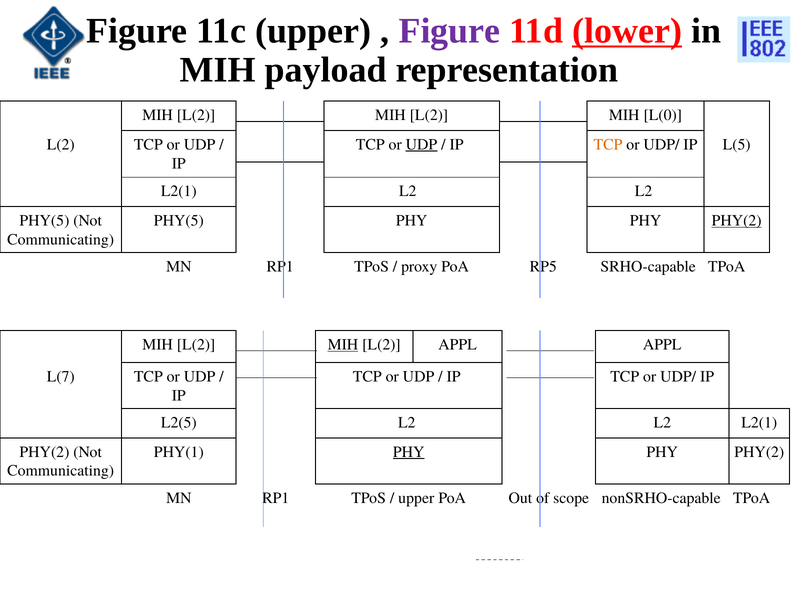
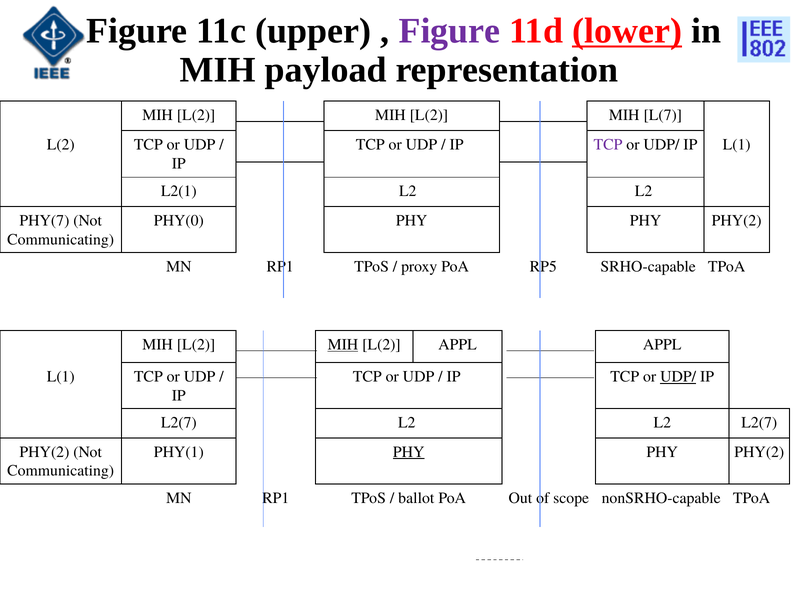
L(0: L(0 -> L(7 (663, 115)
UDP underline: present -> none (421, 144)
TCP colour: orange -> purple (608, 144)
IP L(5: L(5 -> L(1 (737, 144)
PHY(5: PHY(5 -> PHY(7 (44, 221)
PHY(5: PHY(5 -> PHY(0 (179, 221)
PHY(2 underline: present -> none (737, 221)
L(7: L(7 -> L(1 (61, 377)
UDP/ underline: none -> present (678, 377)
L2(5: L2(5 -> L2(7 (179, 423)
L2 L2(1: L2(1 -> L2(7 (759, 423)
upper: upper -> ballot (416, 498)
